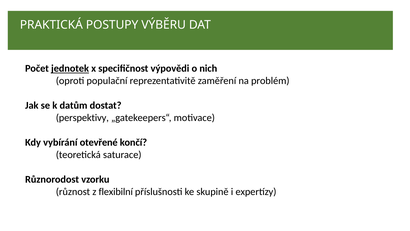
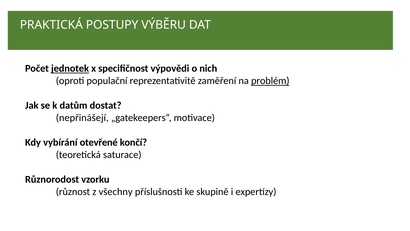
problém underline: none -> present (270, 81)
perspektivy: perspektivy -> nepřinášejí (82, 118)
flexibilní: flexibilní -> všechny (116, 191)
